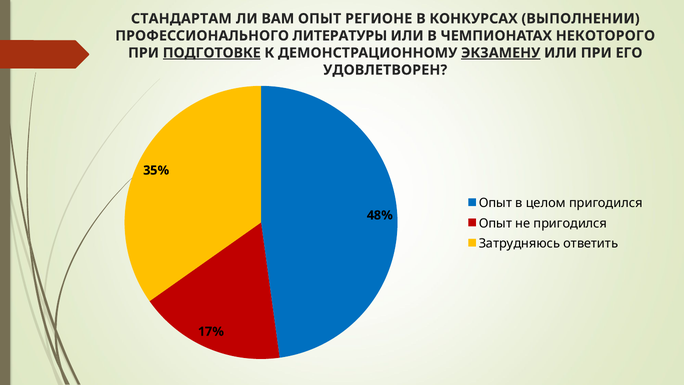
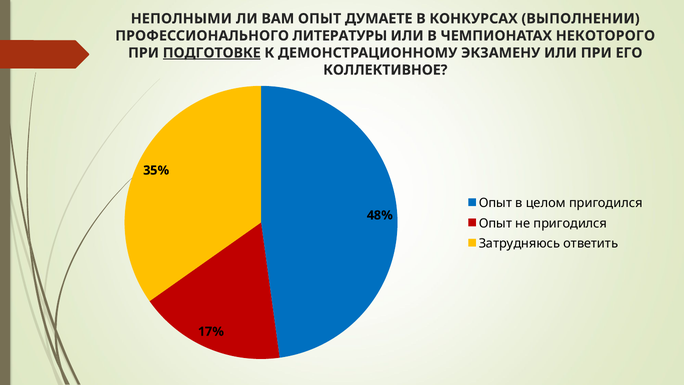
СТАНДАРТАМ: СТАНДАРТАМ -> НЕПОЛНЫМИ (181, 19)
РЕГИОНЕ: РЕГИОНЕ -> ДУМАЕТЕ (379, 19)
ЭКЗАМЕНУ underline: present -> none (501, 53)
УДОВЛЕТВОРЕН: УДОВЛЕТВОРЕН -> КОЛЛЕКТИВНОЕ (385, 70)
